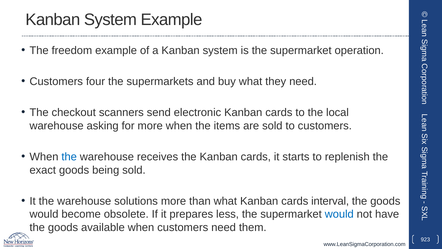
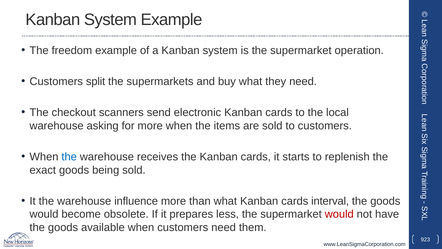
four: four -> split (96, 81)
solutions: solutions -> influence (136, 201)
would colour: blue -> red (339, 214)
